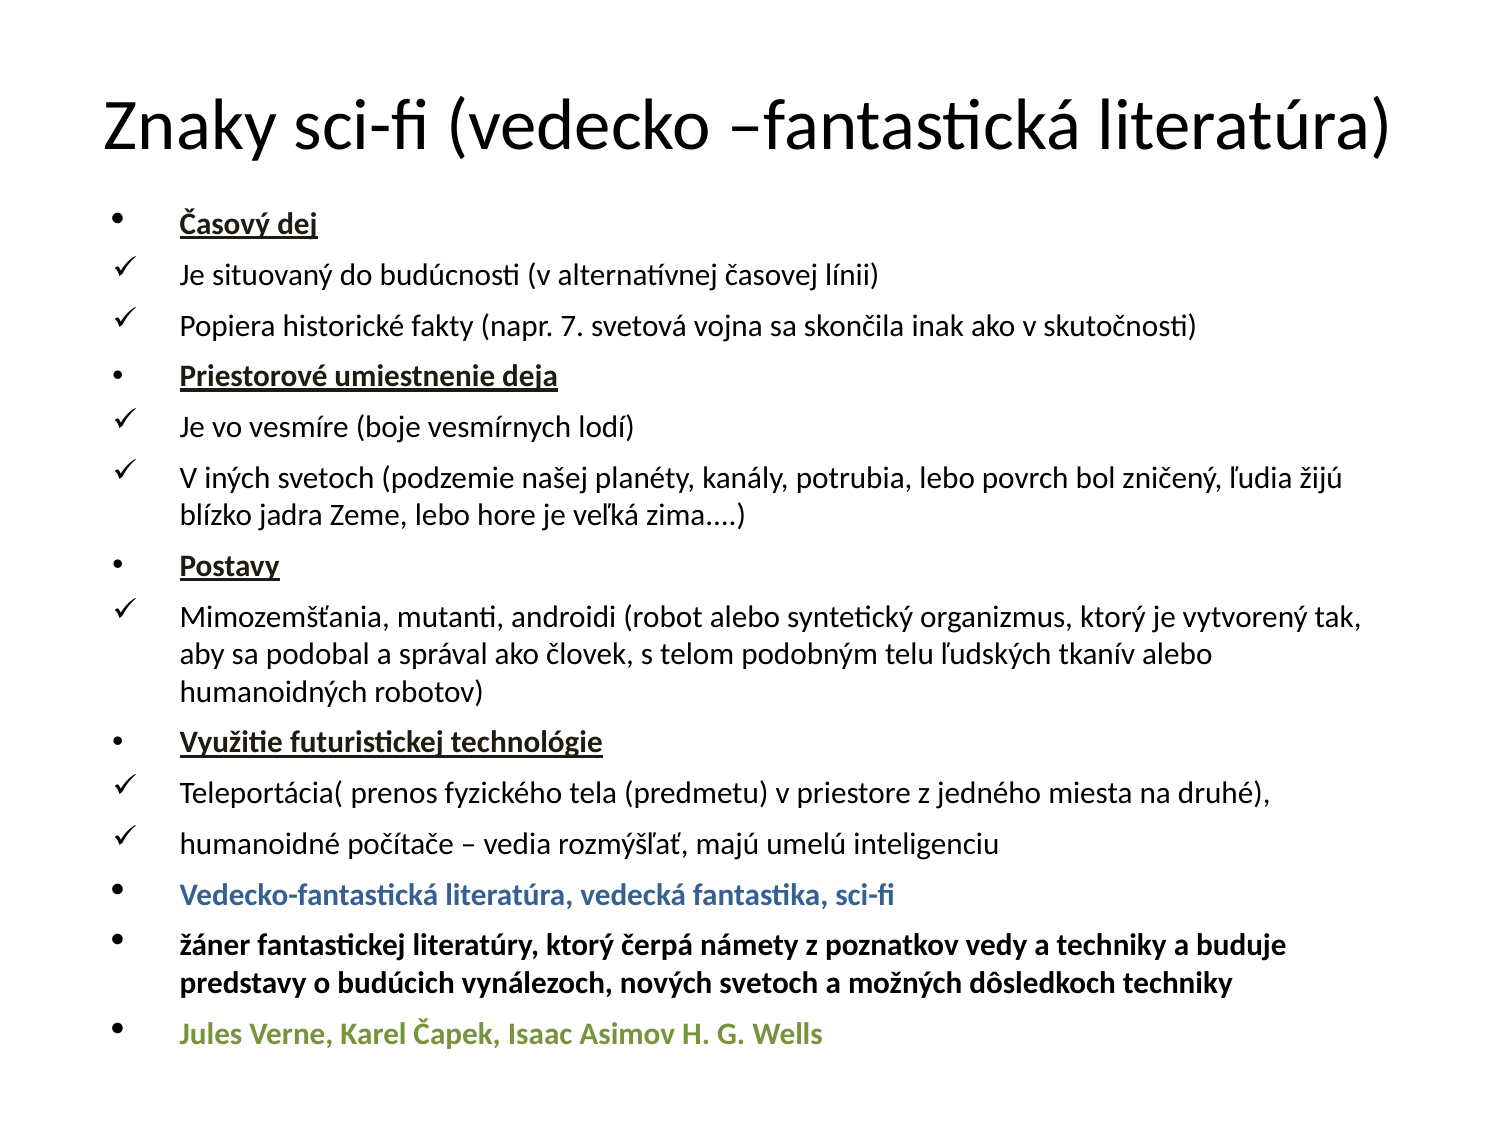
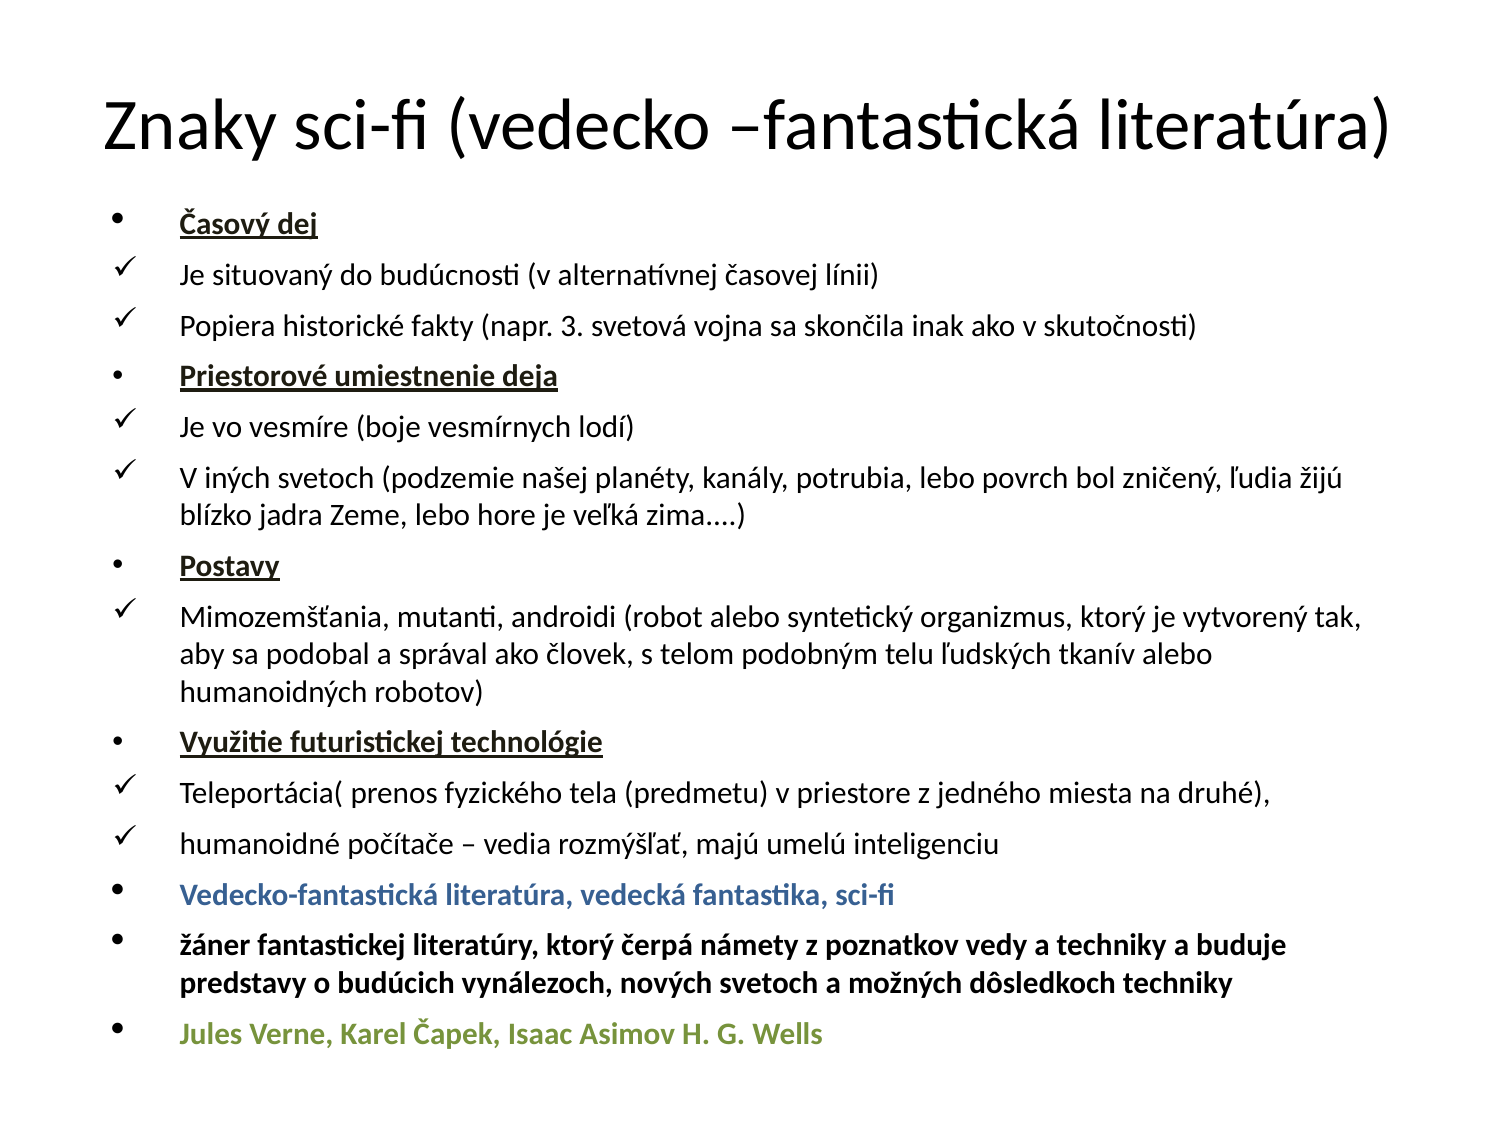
7: 7 -> 3 (572, 326)
